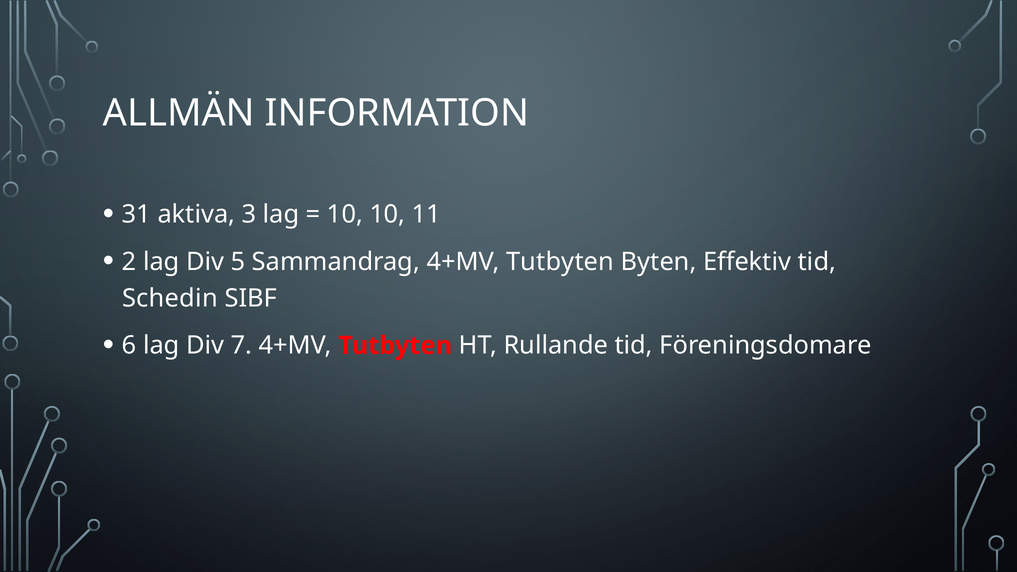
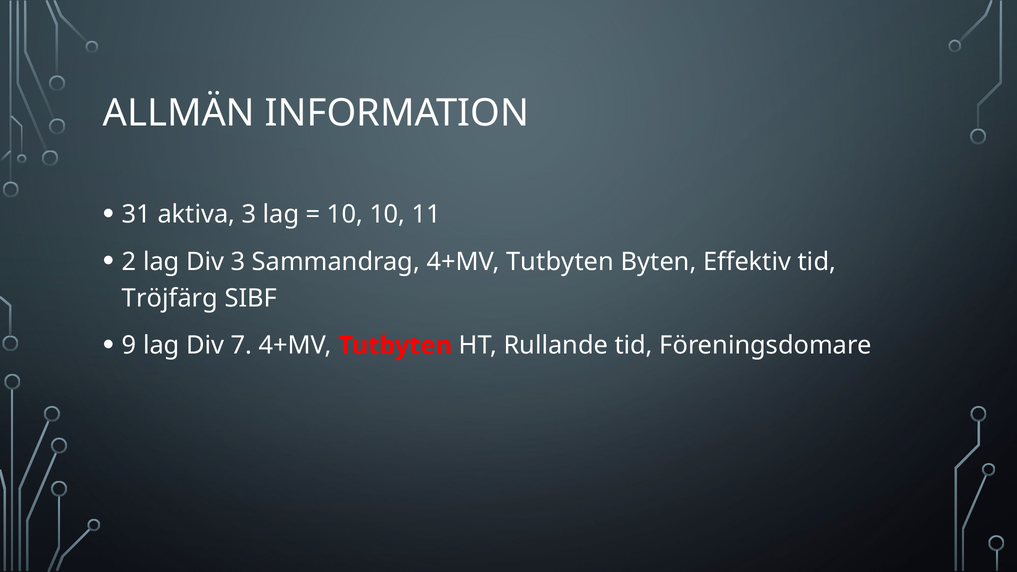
Div 5: 5 -> 3 (238, 262)
Schedin: Schedin -> Tröjfärg (170, 298)
6: 6 -> 9 (129, 346)
